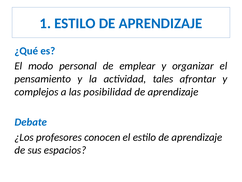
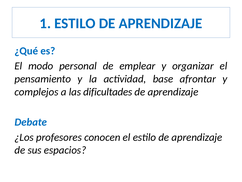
tales: tales -> base (163, 79)
posibilidad: posibilidad -> dificultades (108, 92)
